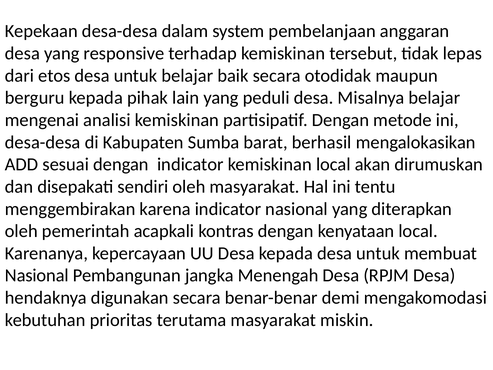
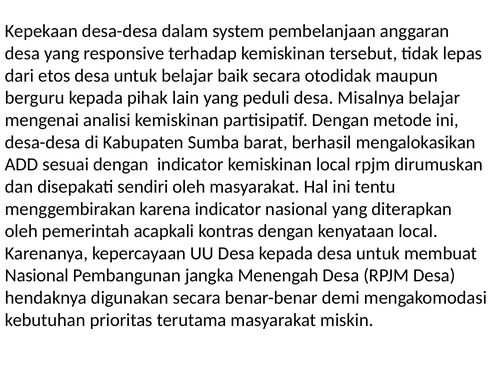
local akan: akan -> rpjm (373, 164)
